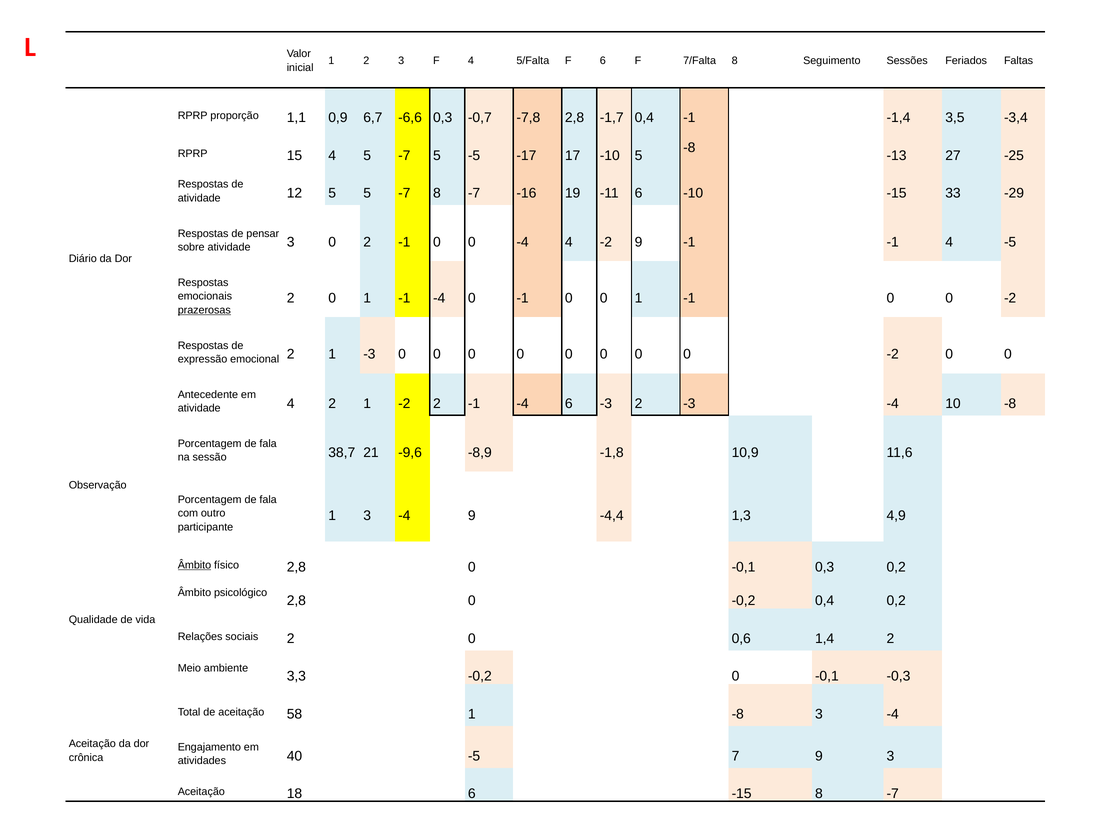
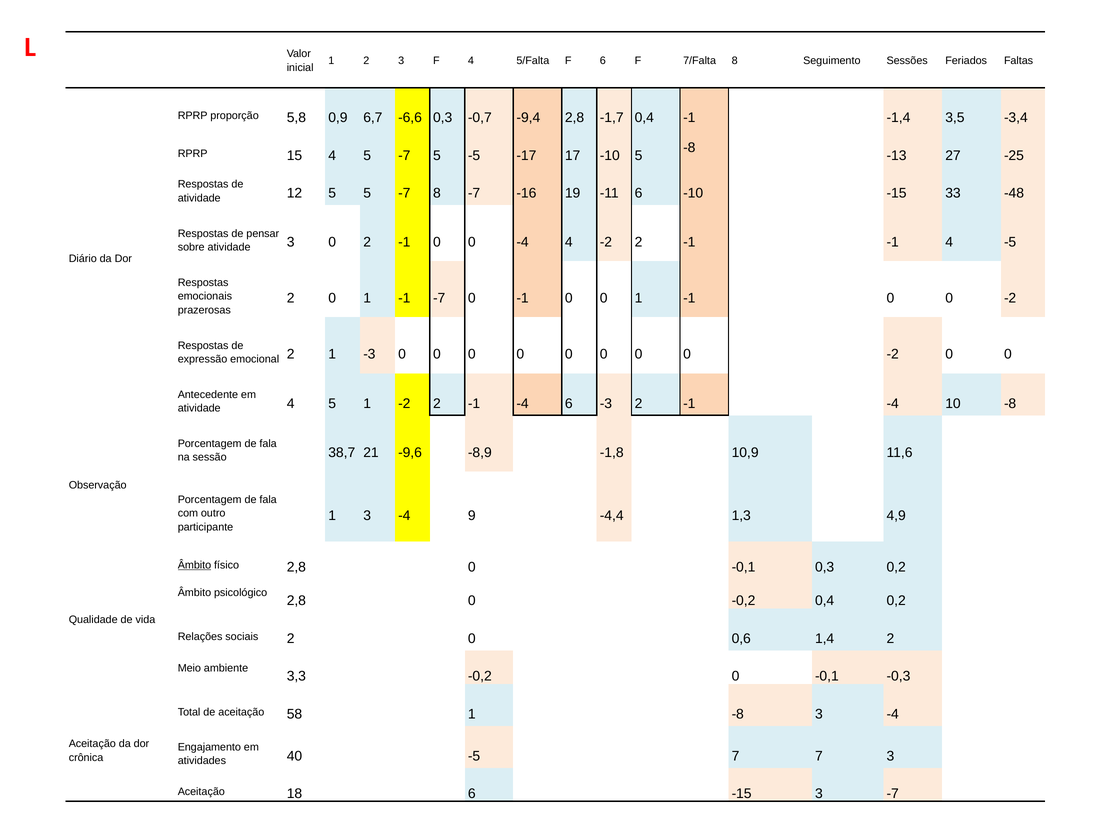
1,1: 1,1 -> 5,8 (296, 118)
-7,8: -7,8 -> -9,4 (528, 118)
-29: -29 -> -48 (1014, 193)
4 -2 9: 9 -> 2 (639, 242)
1 -1 -4: -4 -> -7 (439, 298)
prazerosas underline: present -> none (204, 310)
atividade 4 2: 2 -> 5 (332, 404)
-3 2 -3: -3 -> -1 (689, 404)
7 9: 9 -> 7 (819, 756)
-15 8: 8 -> 3 (819, 794)
